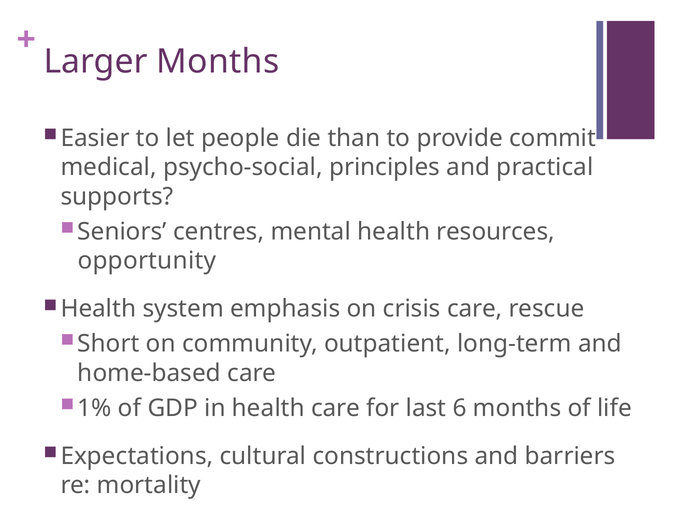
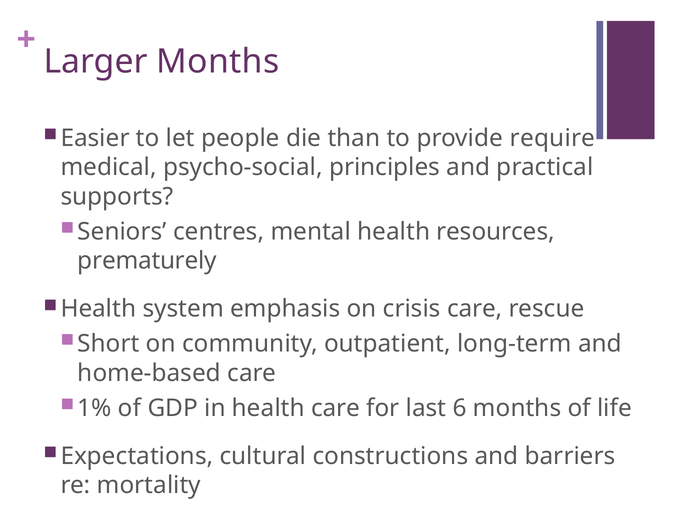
commit: commit -> require (552, 138)
opportunity: opportunity -> prematurely (147, 261)
